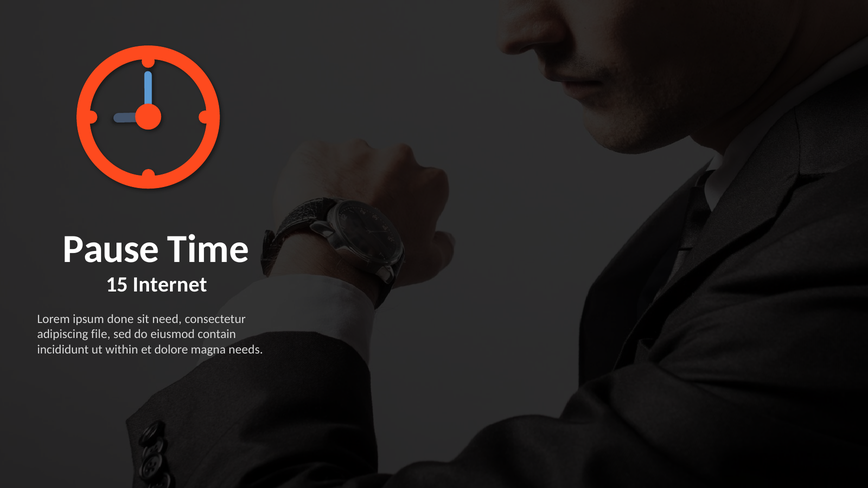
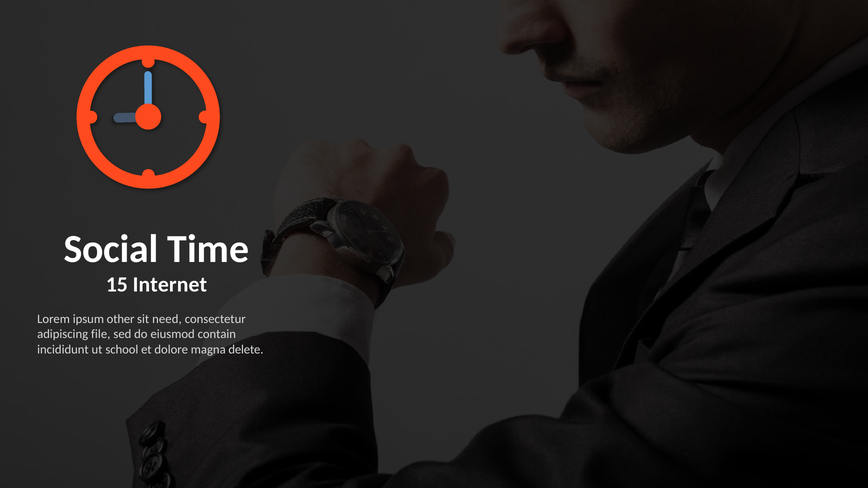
Pause: Pause -> Social (111, 249)
done: done -> other (121, 319)
within: within -> school (122, 350)
needs: needs -> delete (246, 350)
